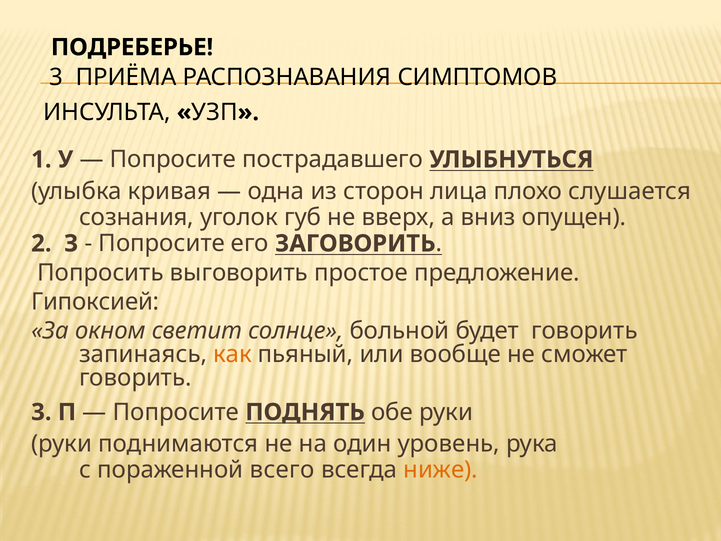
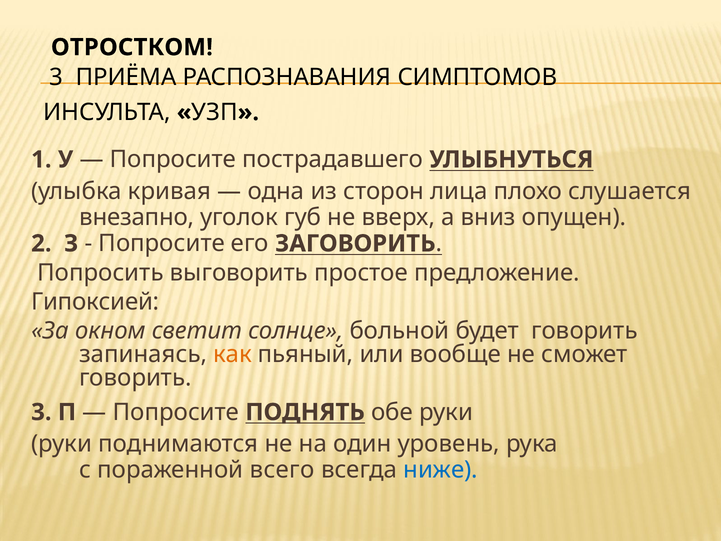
ПОДРЕБЕРЬЕ: ПОДРЕБЕРЬЕ -> ОТРОСТКОМ (132, 47)
сознания: сознания -> внезапно (137, 217)
ниже colour: orange -> blue (441, 470)
